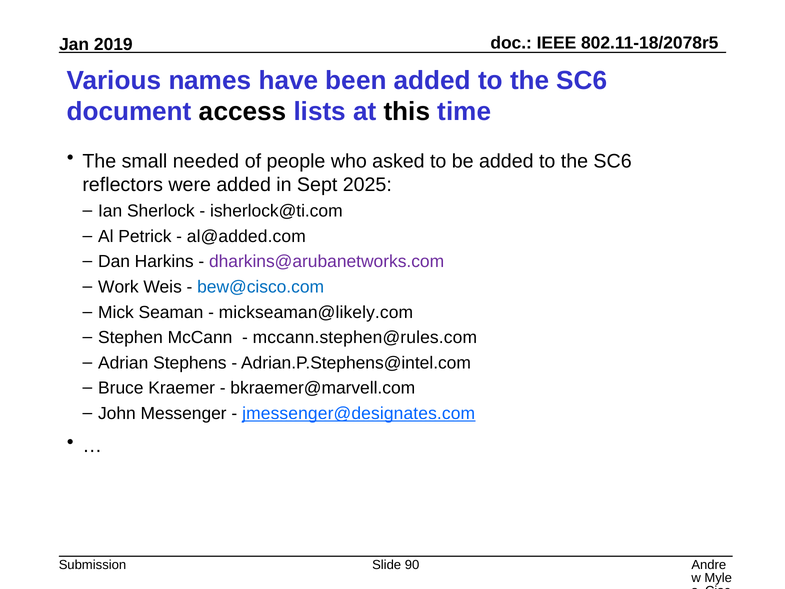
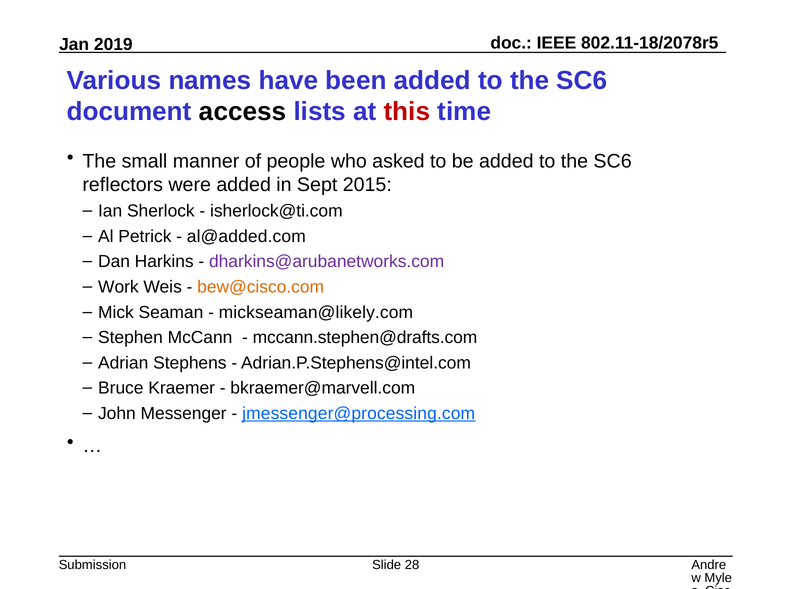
this colour: black -> red (407, 112)
needed: needed -> manner (206, 161)
2025: 2025 -> 2015 (367, 185)
bew@cisco.com colour: blue -> orange (261, 287)
mccann.stephen@rules.com: mccann.stephen@rules.com -> mccann.stephen@drafts.com (365, 337)
jmessenger@designates.com: jmessenger@designates.com -> jmessenger@processing.com (359, 413)
90: 90 -> 28 (412, 565)
